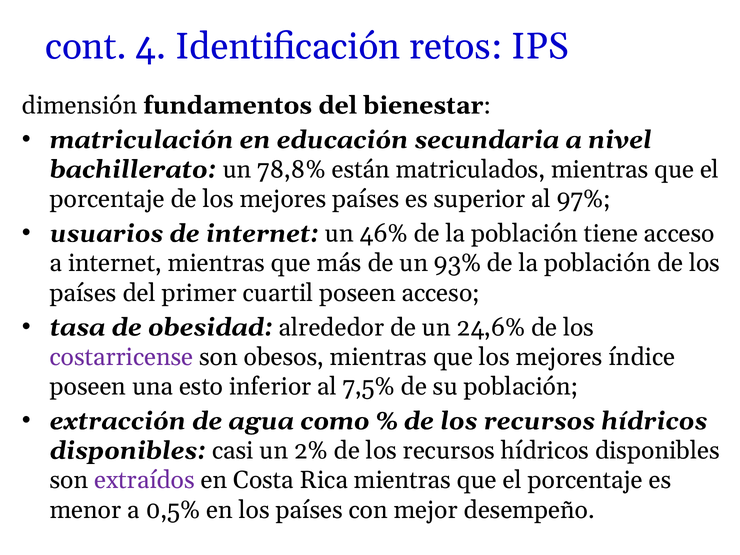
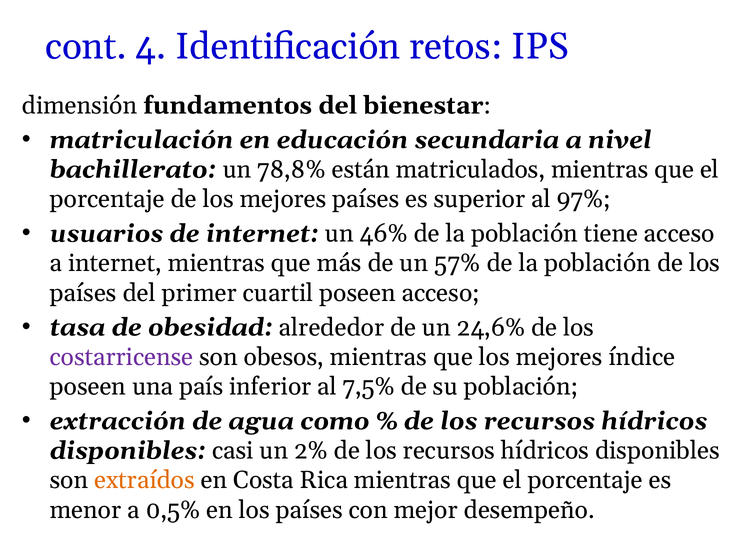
93%: 93% -> 57% (457, 263)
esto: esto -> país (201, 387)
extraídos colour: purple -> orange (144, 480)
